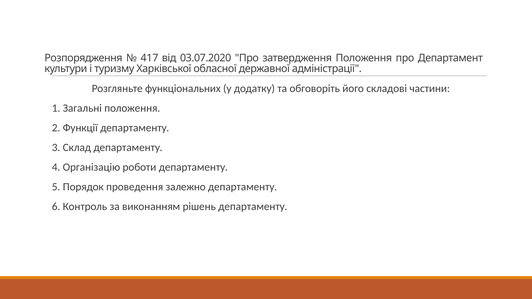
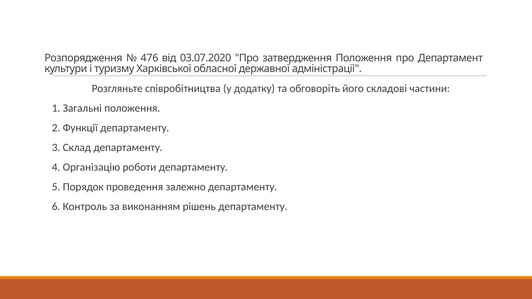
417: 417 -> 476 (149, 58)
функціональних: функціональних -> співробітництва (183, 88)
